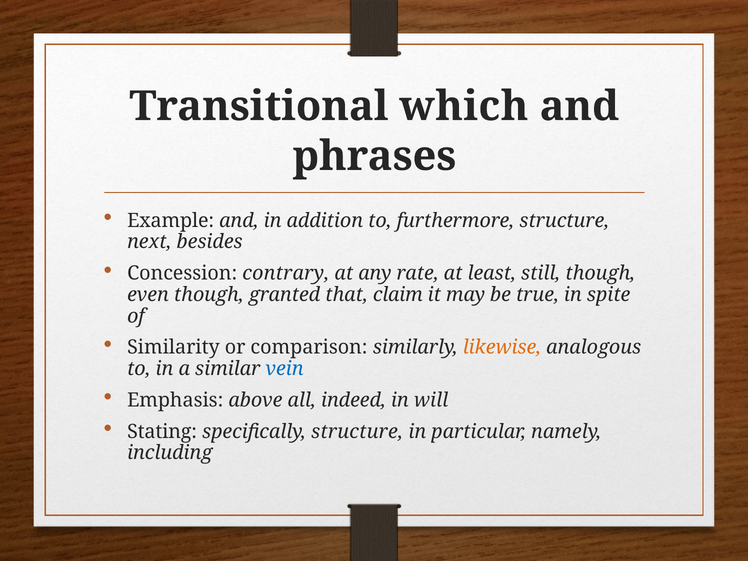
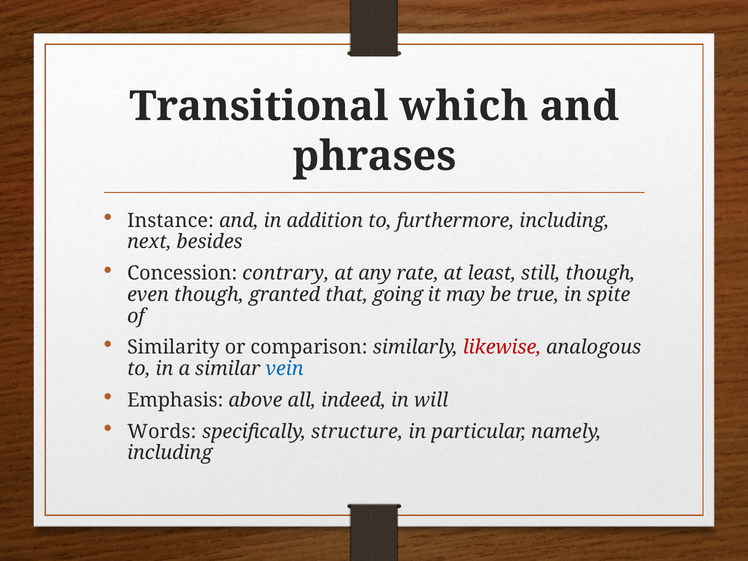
Example: Example -> Instance (170, 221)
furthermore structure: structure -> including (564, 221)
claim: claim -> going (398, 295)
likewise colour: orange -> red (502, 347)
Stating: Stating -> Words (162, 432)
